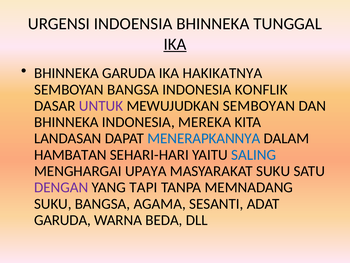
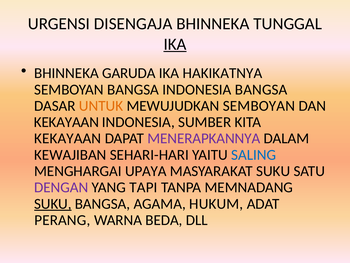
INDOENSIA: INDOENSIA -> DISENGAJA (133, 24)
INDONESIA KONFLIK: KONFLIK -> BANGSA (261, 89)
UNTUK colour: purple -> orange (101, 106)
BHINNEKA: BHINNEKA -> KEKAYAAN (66, 122)
MEREKA: MEREKA -> SUMBER (205, 122)
LANDASAN: LANDASAN -> KEKAYAAN (68, 138)
MENERAPKANNYA colour: blue -> purple (204, 138)
HAMBATAN: HAMBATAN -> KEWAJIBAN (70, 155)
SUKU underline: none -> present (53, 203)
SESANTI: SESANTI -> HUKUM (216, 203)
GARUDA: GARUDA -> PERANG (62, 220)
